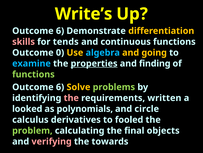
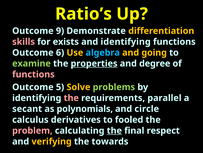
Write’s: Write’s -> Ratio’s (83, 14)
6: 6 -> 9 (60, 31)
tends: tends -> exists (66, 42)
and continuous: continuous -> identifying (126, 42)
0: 0 -> 6 (60, 52)
examine colour: light blue -> light green (31, 63)
finding: finding -> degree (155, 63)
functions colour: light green -> pink (33, 74)
6: 6 -> 5 (60, 87)
written: written -> parallel (164, 98)
looked: looked -> secant (27, 108)
problem colour: light green -> pink (32, 130)
the underline: none -> present (114, 130)
objects: objects -> respect (163, 130)
verifying colour: pink -> yellow (52, 141)
